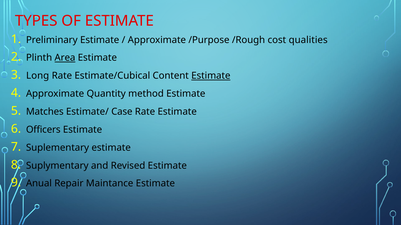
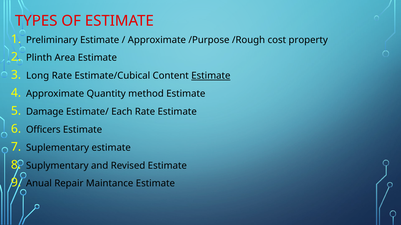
qualities: qualities -> property (308, 40)
Area underline: present -> none (65, 58)
Matches: Matches -> Damage (45, 112)
Case: Case -> Each (122, 112)
